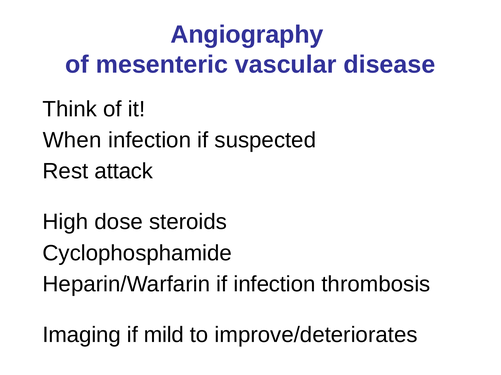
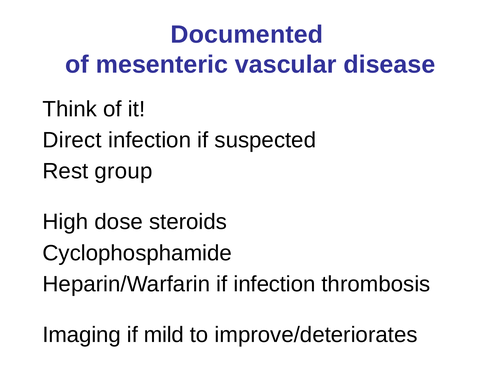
Angiography: Angiography -> Documented (247, 35)
When: When -> Direct (72, 140)
attack: attack -> group (124, 172)
